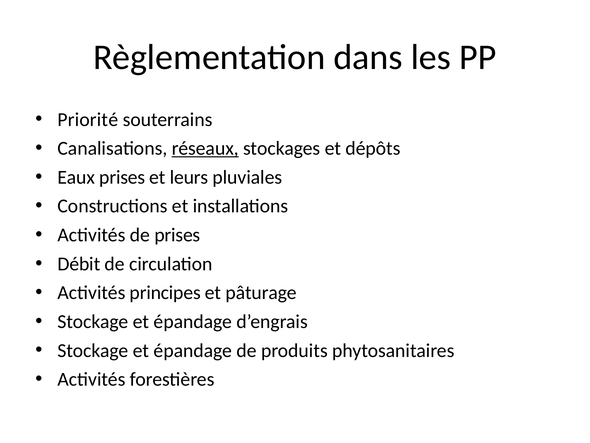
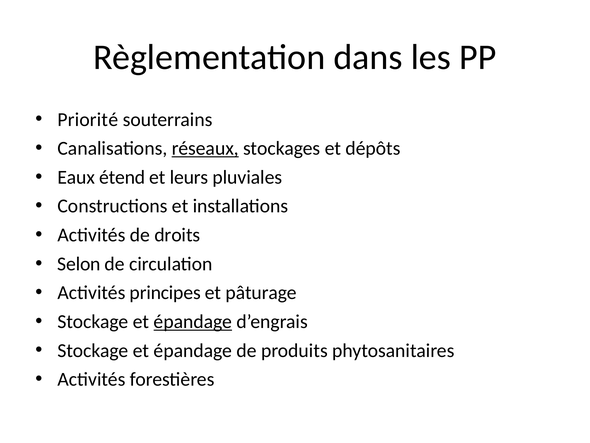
Eaux prises: prises -> étend (122, 177)
de prises: prises -> droits (177, 235)
Débit: Débit -> Selon (79, 264)
épandage underline: none -> present (193, 321)
